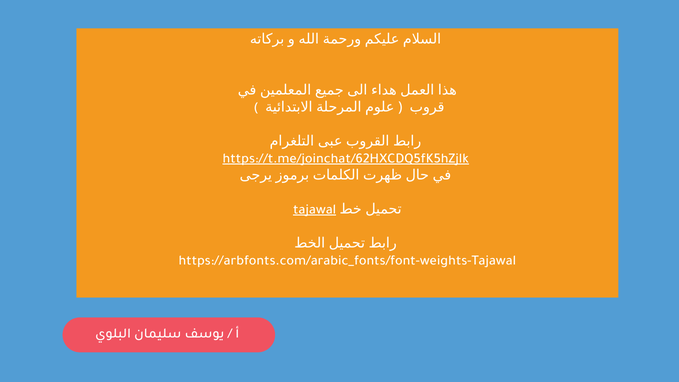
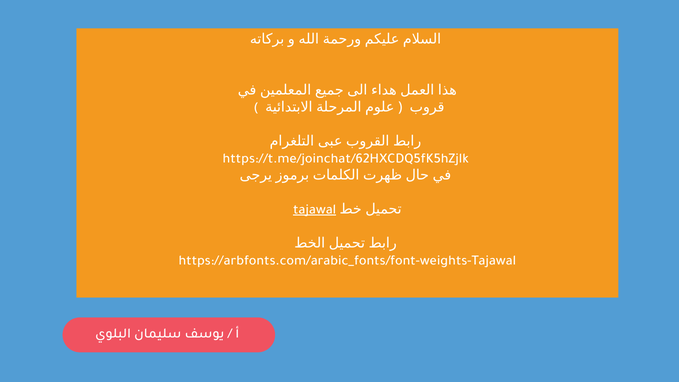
https://t.me/joinchat/62HXCDQ5fK5hZjlk underline: present -> none (346, 158)
